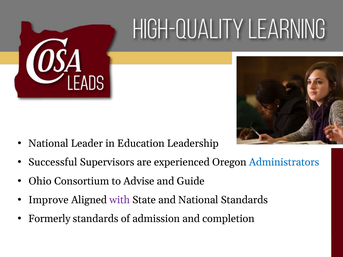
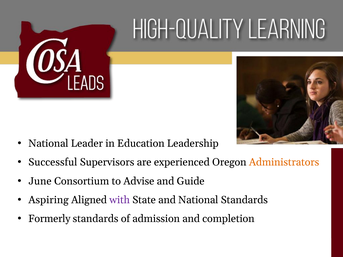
Administrators colour: blue -> orange (284, 162)
Ohio: Ohio -> June (40, 181)
Improve: Improve -> Aspiring (49, 200)
